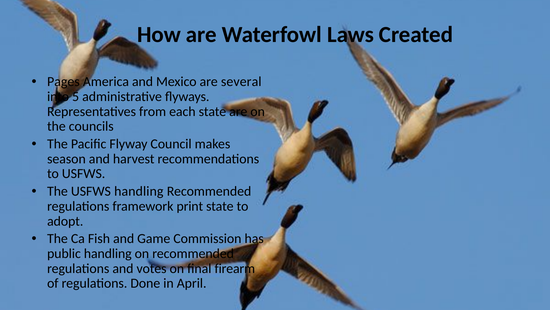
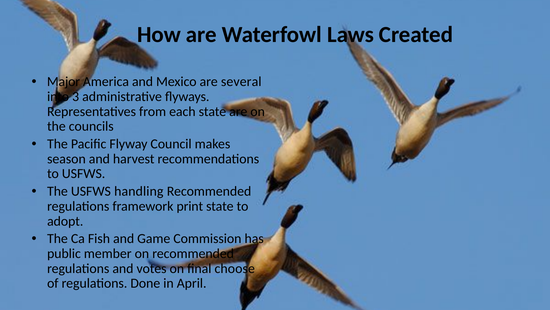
Pages: Pages -> Major (64, 82)
5: 5 -> 3 (76, 96)
public handling: handling -> member (108, 253)
firearm: firearm -> choose (235, 268)
